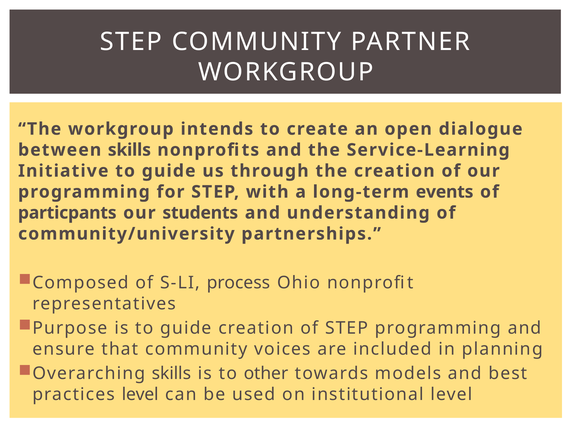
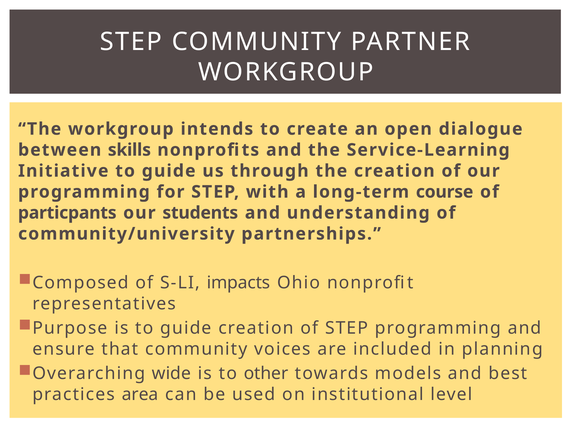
events: events -> course (445, 192)
process: process -> impacts (239, 283)
Overarching skills: skills -> wide (171, 374)
practices level: level -> area (140, 395)
